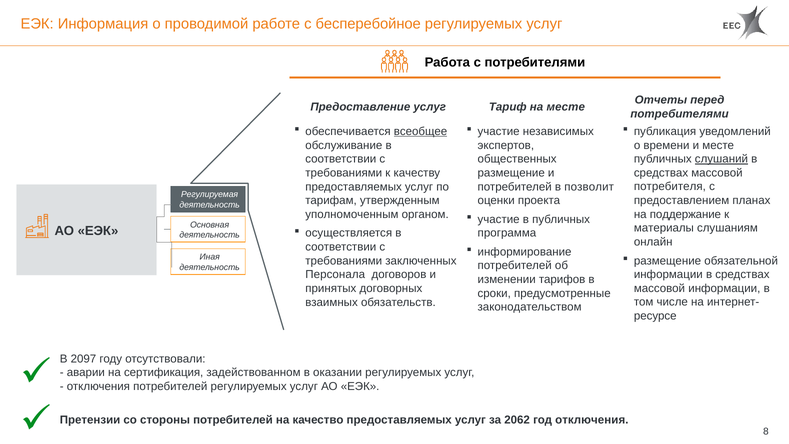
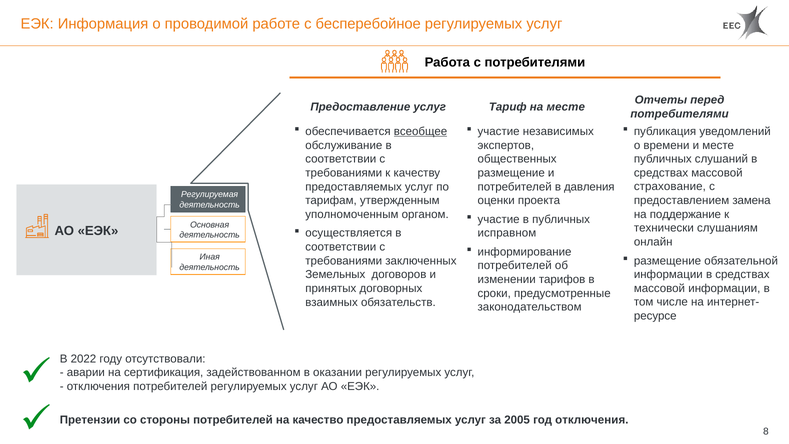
слушаний underline: present -> none (721, 159)
потребителя: потребителя -> страхование (670, 187)
позволит: позволит -> давления (589, 187)
планах: планах -> замена (752, 200)
материалы: материалы -> технически (664, 228)
программа: программа -> исправном (507, 233)
Персонала: Персонала -> Земельных (335, 274)
2097: 2097 -> 2022 (83, 359)
2062: 2062 -> 2005 (517, 420)
